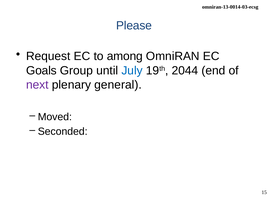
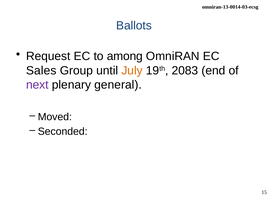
Please: Please -> Ballots (134, 26)
Goals: Goals -> Sales (41, 70)
July colour: blue -> orange (132, 70)
2044: 2044 -> 2083 (185, 70)
